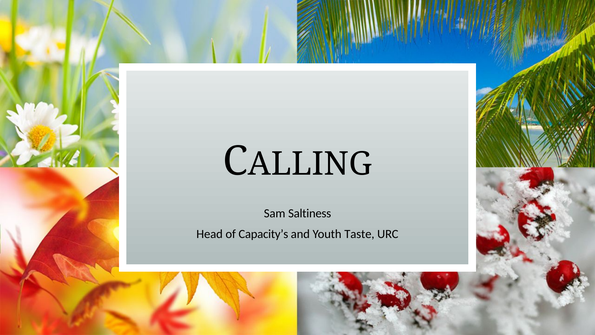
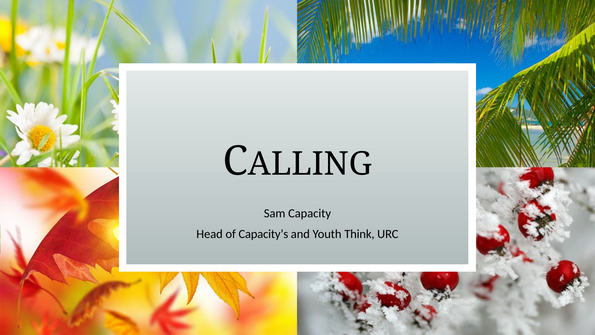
Saltiness: Saltiness -> Capacity (310, 213)
Taste: Taste -> Think (359, 234)
